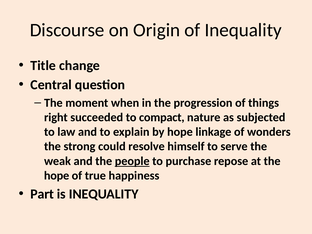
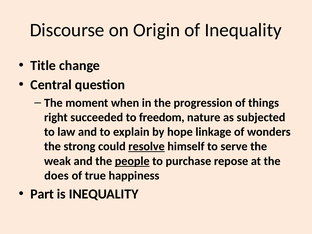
compact: compact -> freedom (162, 117)
resolve underline: none -> present (147, 146)
hope: hope -> does (56, 176)
